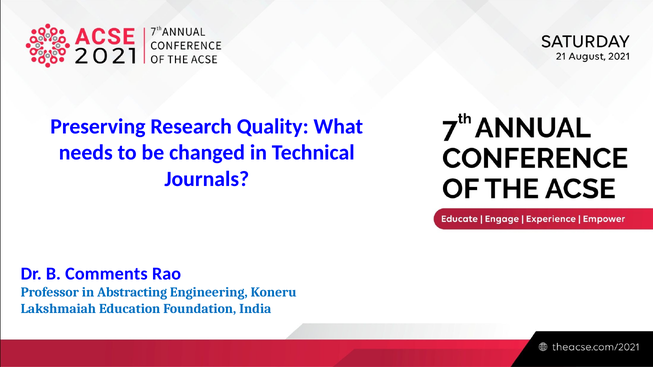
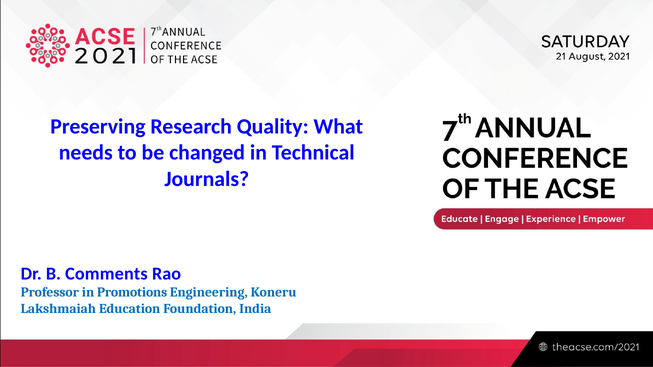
Abstracting: Abstracting -> Promotions (132, 293)
